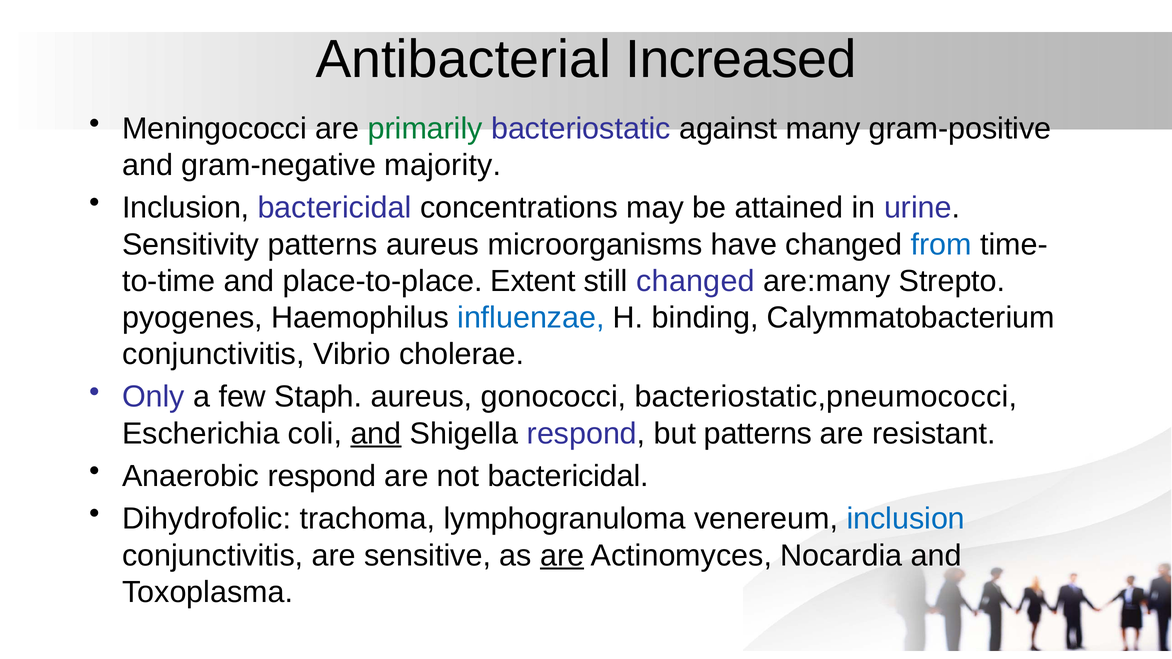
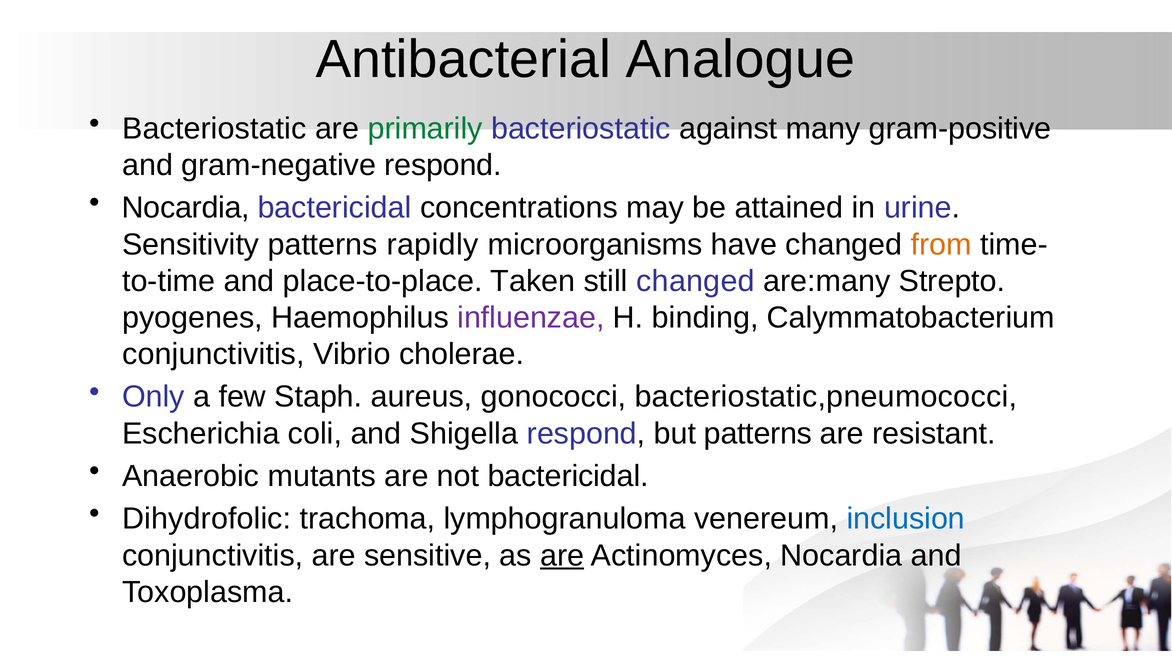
Increased: Increased -> Analogue (740, 59)
Meningococci: Meningococci -> Bacteriostatic (214, 129)
gram-negative majority: majority -> respond (443, 165)
Inclusion: Inclusion -> Nocardia (186, 208)
patterns aureus: aureus -> rapidly (432, 245)
from colour: blue -> orange (941, 245)
Extent: Extent -> Taken (533, 281)
influenzae colour: blue -> purple (531, 318)
and underline: present -> none (376, 434)
Anaerobic respond: respond -> mutants (322, 476)
